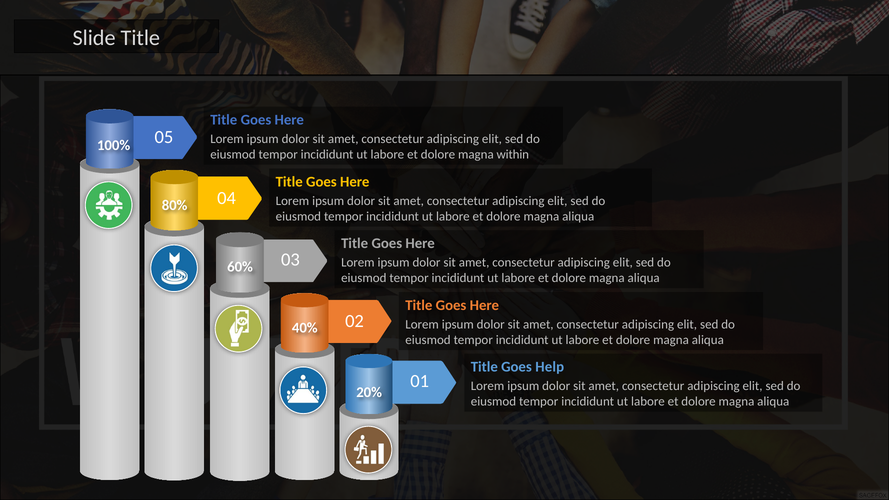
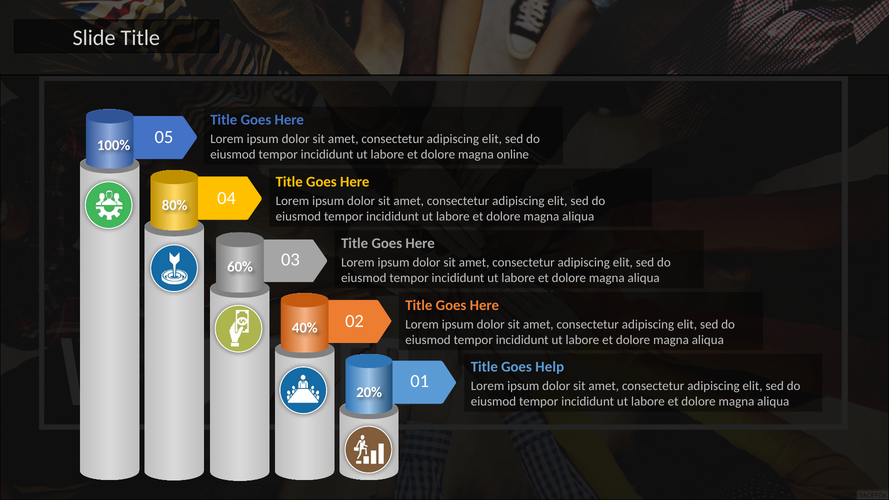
within: within -> online (513, 155)
